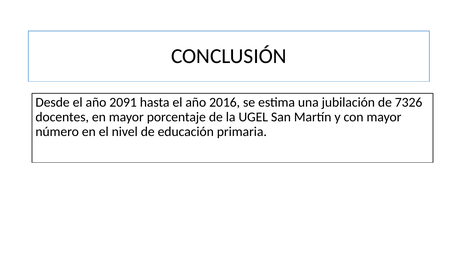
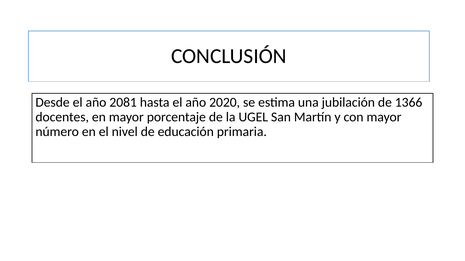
2091: 2091 -> 2081 (123, 103)
2016: 2016 -> 2020 (225, 103)
7326: 7326 -> 1366 (409, 103)
